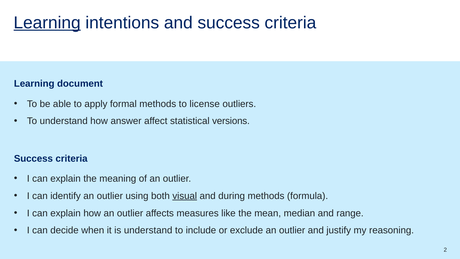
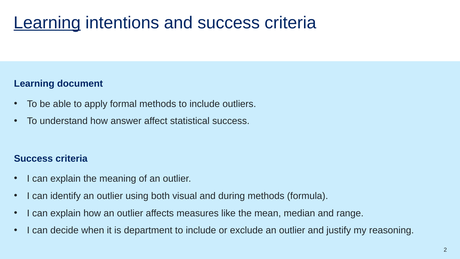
methods to license: license -> include (205, 104)
statistical versions: versions -> success (231, 121)
visual underline: present -> none (185, 196)
is understand: understand -> department (148, 230)
